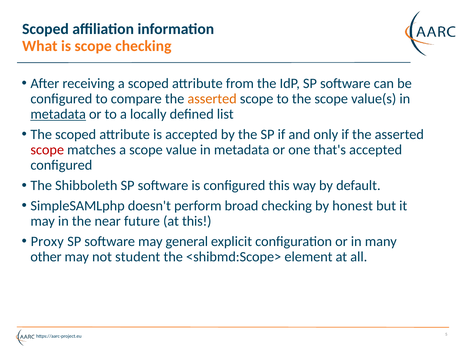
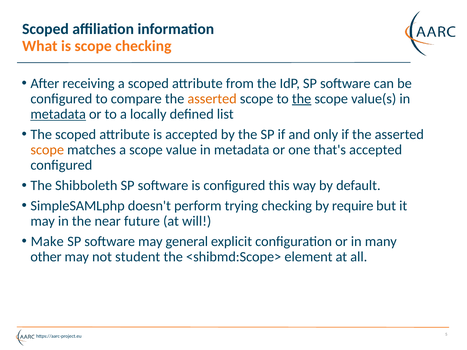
the underline: none -> present (302, 99)
scope colour: red -> orange (47, 150)
broad: broad -> trying (241, 206)
honest: honest -> require (353, 206)
at this: this -> will (197, 221)
Proxy: Proxy -> Make (47, 242)
